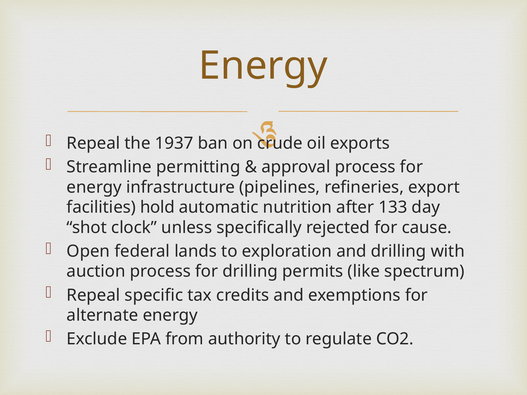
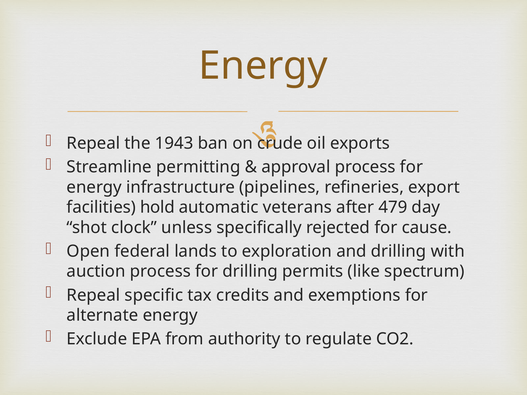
1937: 1937 -> 1943 (174, 143)
nutrition: nutrition -> veterans (297, 208)
133: 133 -> 479 (393, 208)
